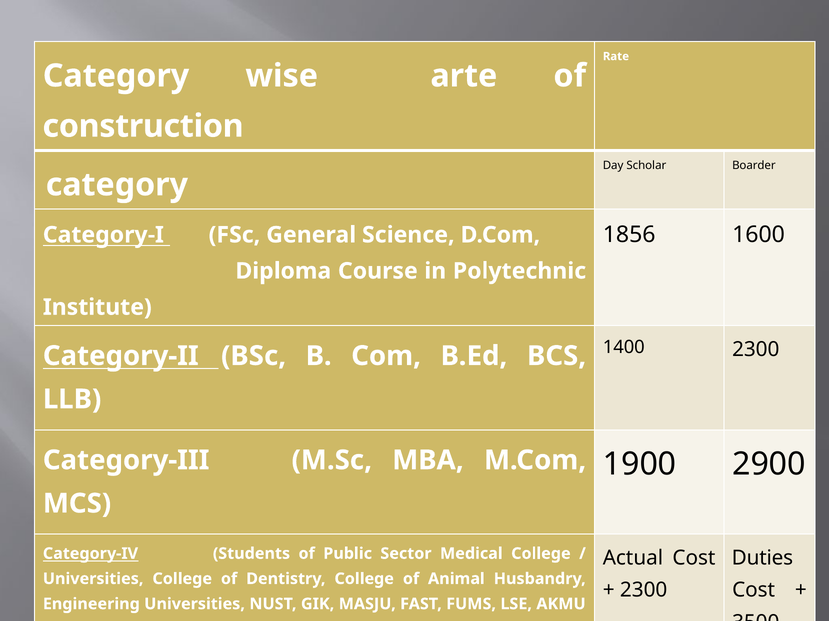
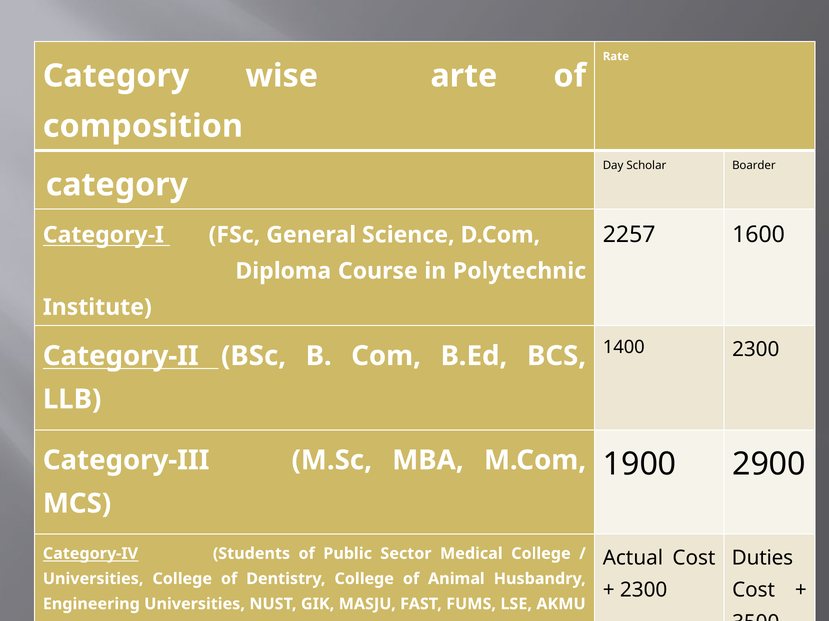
construction: construction -> composition (143, 126)
1856: 1856 -> 2257 (629, 235)
